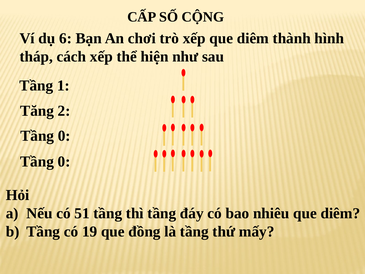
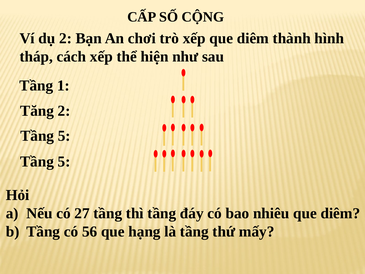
dụ 6: 6 -> 2 (66, 38)
0: 0 -> 5 (64, 136)
0: 0 -> 5 (64, 161)
51: 51 -> 27 (82, 213)
19: 19 -> 56 (90, 231)
đồng: đồng -> hạng (145, 231)
